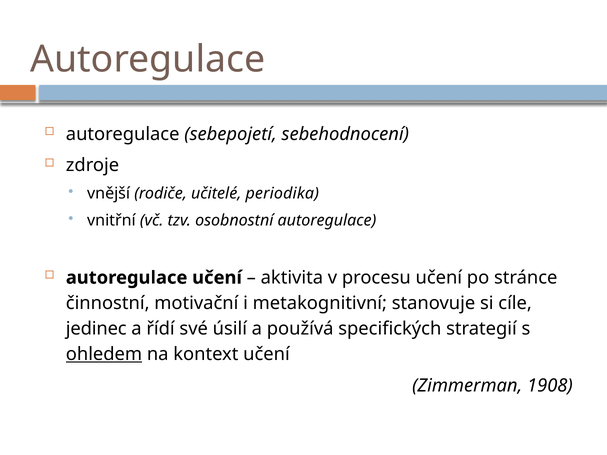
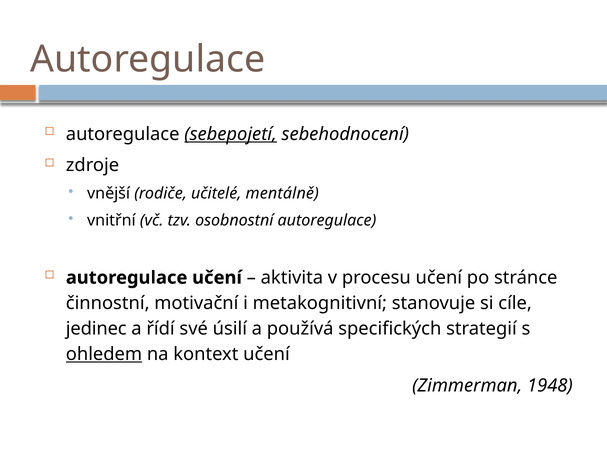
sebepojetí underline: none -> present (231, 134)
periodika: periodika -> mentálně (282, 194)
1908: 1908 -> 1948 (550, 386)
